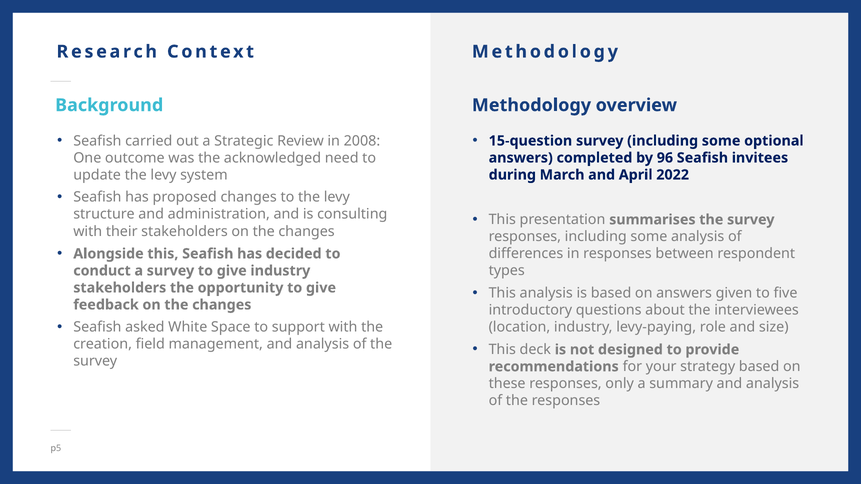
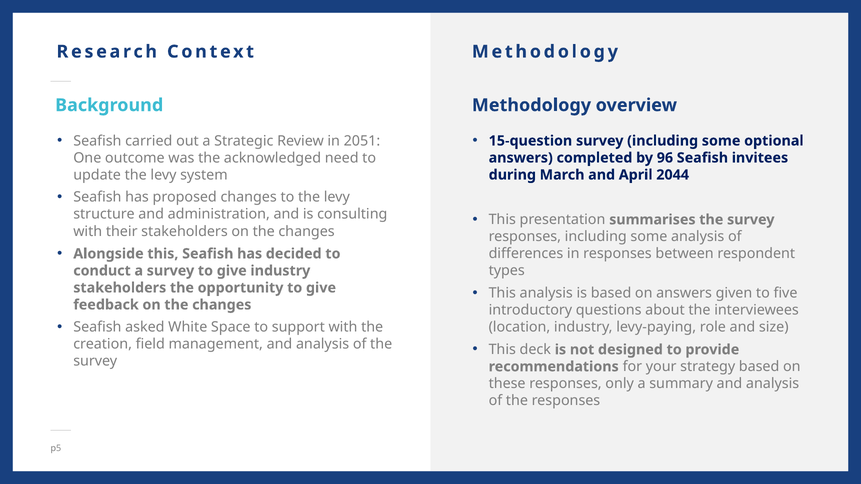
2008: 2008 -> 2051 (362, 141)
2022: 2022 -> 2044 (673, 175)
